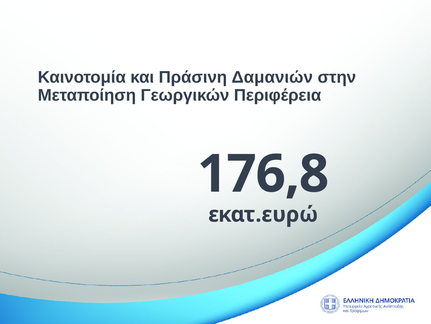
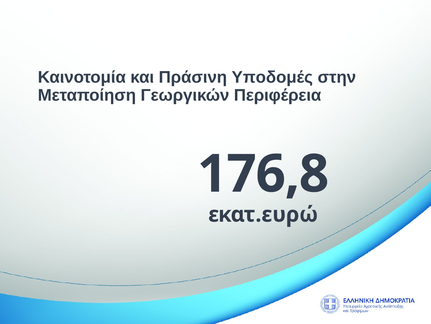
Δαμανιών: Δαμανιών -> Υποδομές (272, 77)
